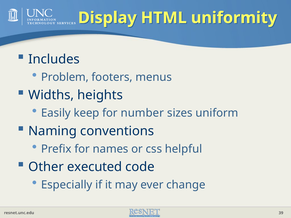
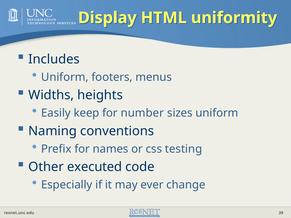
Problem: Problem -> Uniform (65, 77)
helpful: helpful -> testing (184, 149)
